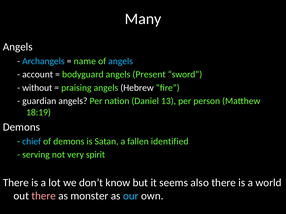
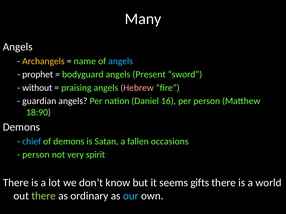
Archangels colour: light blue -> yellow (43, 61)
account: account -> prophet (38, 75)
Hebrew colour: white -> pink (137, 88)
13: 13 -> 16 (169, 101)
18:19: 18:19 -> 18:90 (38, 113)
identified: identified -> occasions (170, 142)
serving: serving -> person (36, 155)
also: also -> gifts (200, 183)
there colour: pink -> light green (44, 196)
monster: monster -> ordinary (89, 196)
